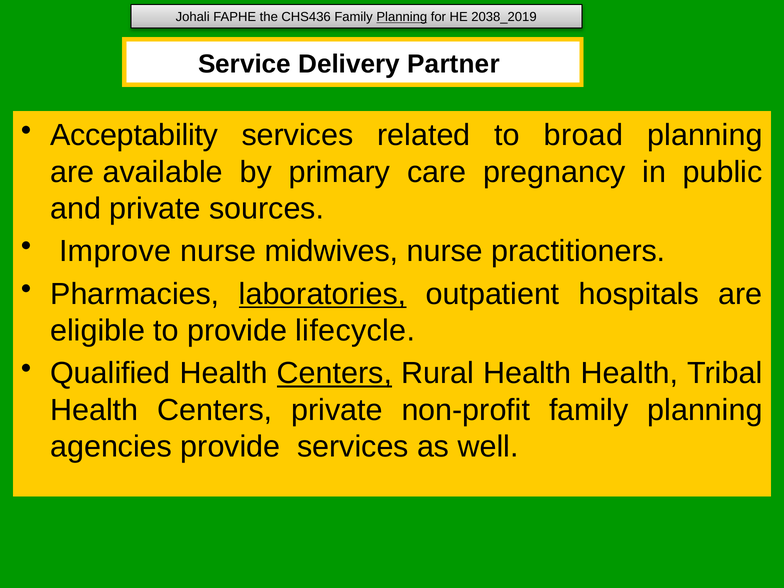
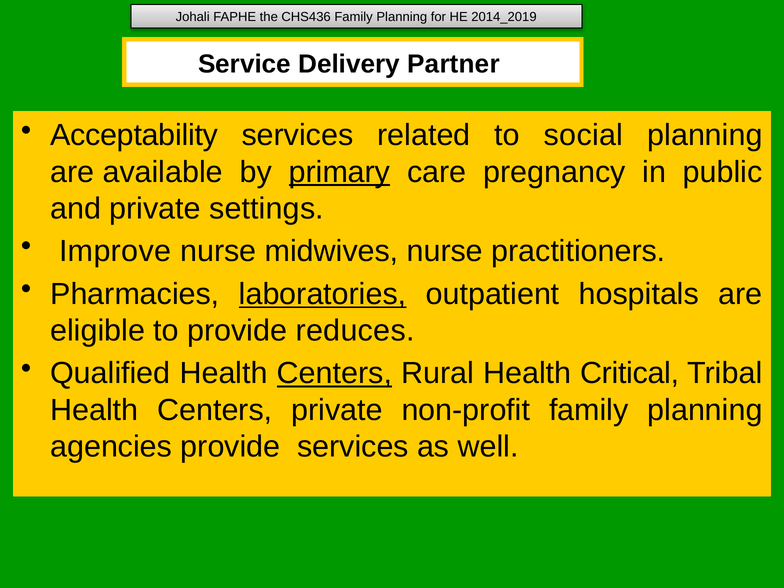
Planning underline: present -> none (402, 17)
2038_2019: 2038_2019 -> 2014_2019 (504, 17)
broad: broad -> social (584, 135)
primary underline: none -> present (340, 172)
sources: sources -> settings (267, 209)
lifecycle: lifecycle -> reduces (355, 331)
Health Health: Health -> Critical (630, 373)
